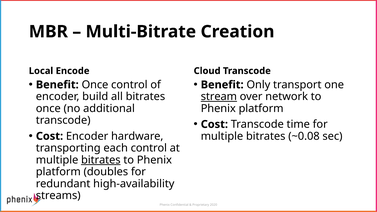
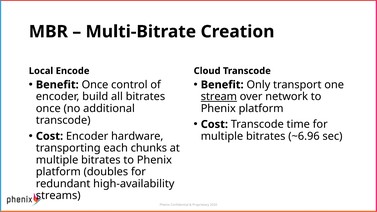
~0.08: ~0.08 -> ~6.96 (304, 136)
each control: control -> chunks (149, 148)
bitrates underline: present -> none (101, 160)
